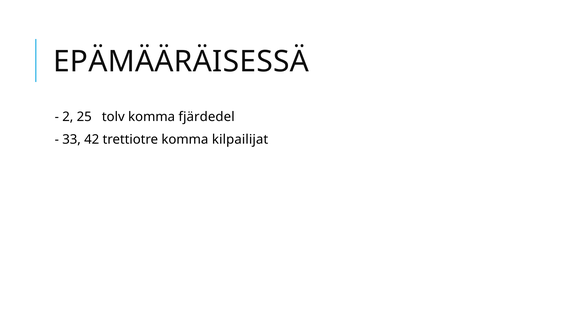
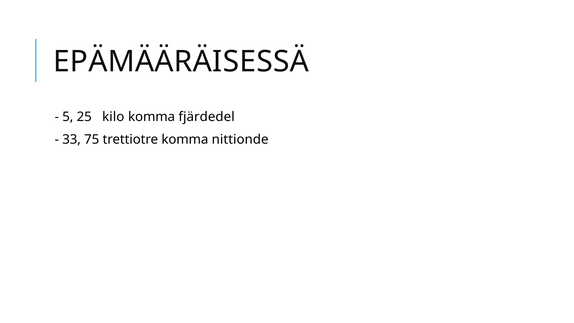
2: 2 -> 5 (68, 117)
tolv: tolv -> kilo (113, 117)
42: 42 -> 75 (92, 139)
kilpailijat: kilpailijat -> nittionde (240, 139)
